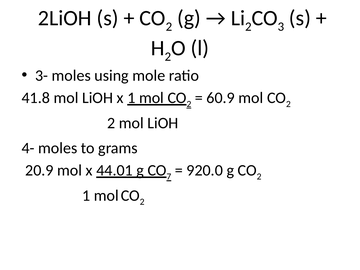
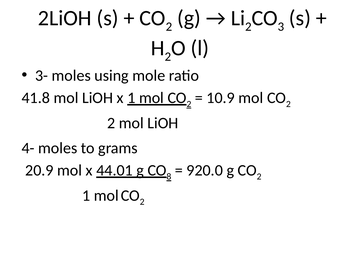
60.9: 60.9 -> 10.9 (221, 98)
7: 7 -> 8 (169, 177)
